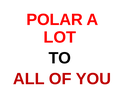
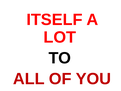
POLAR: POLAR -> ITSELF (54, 20)
